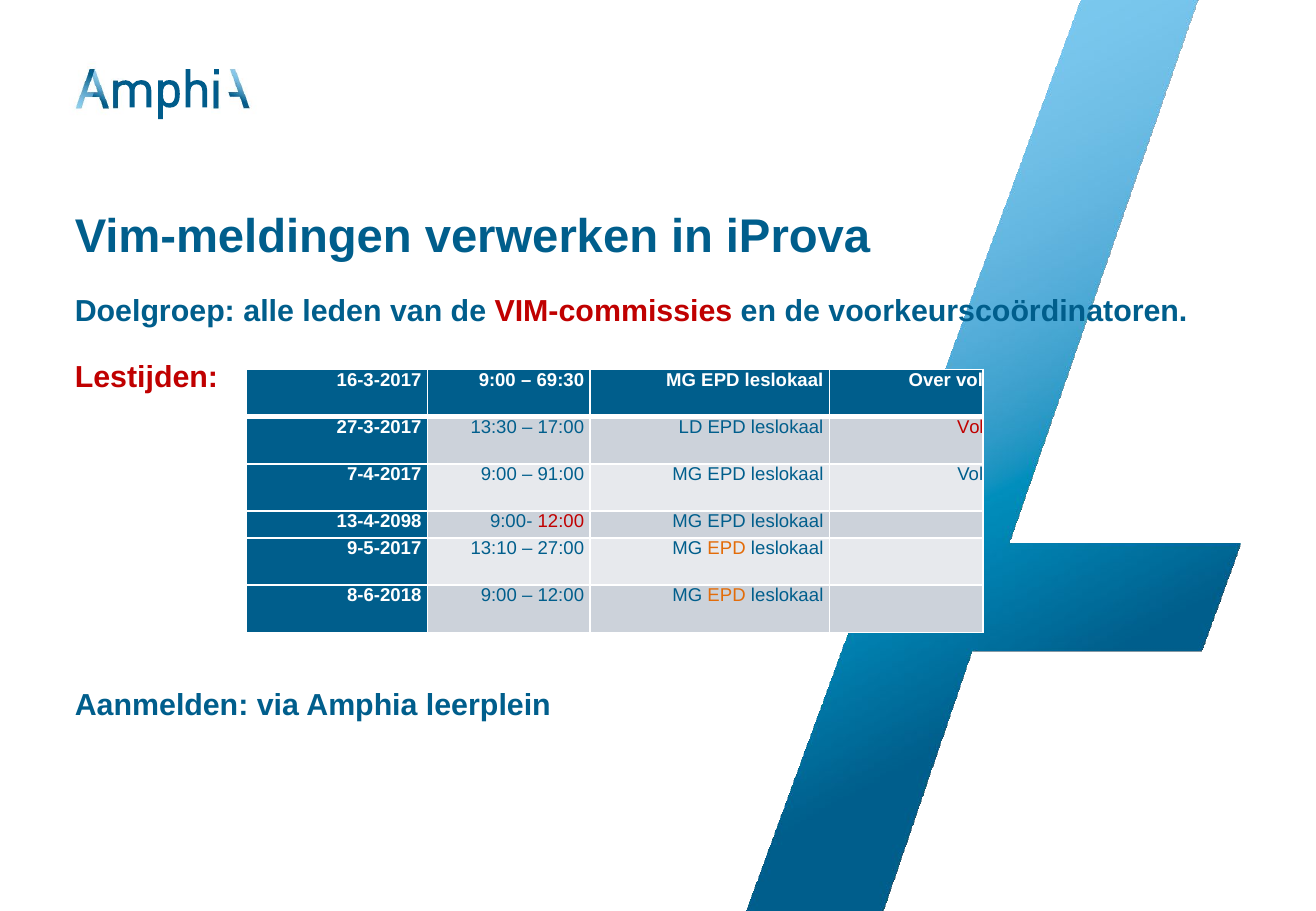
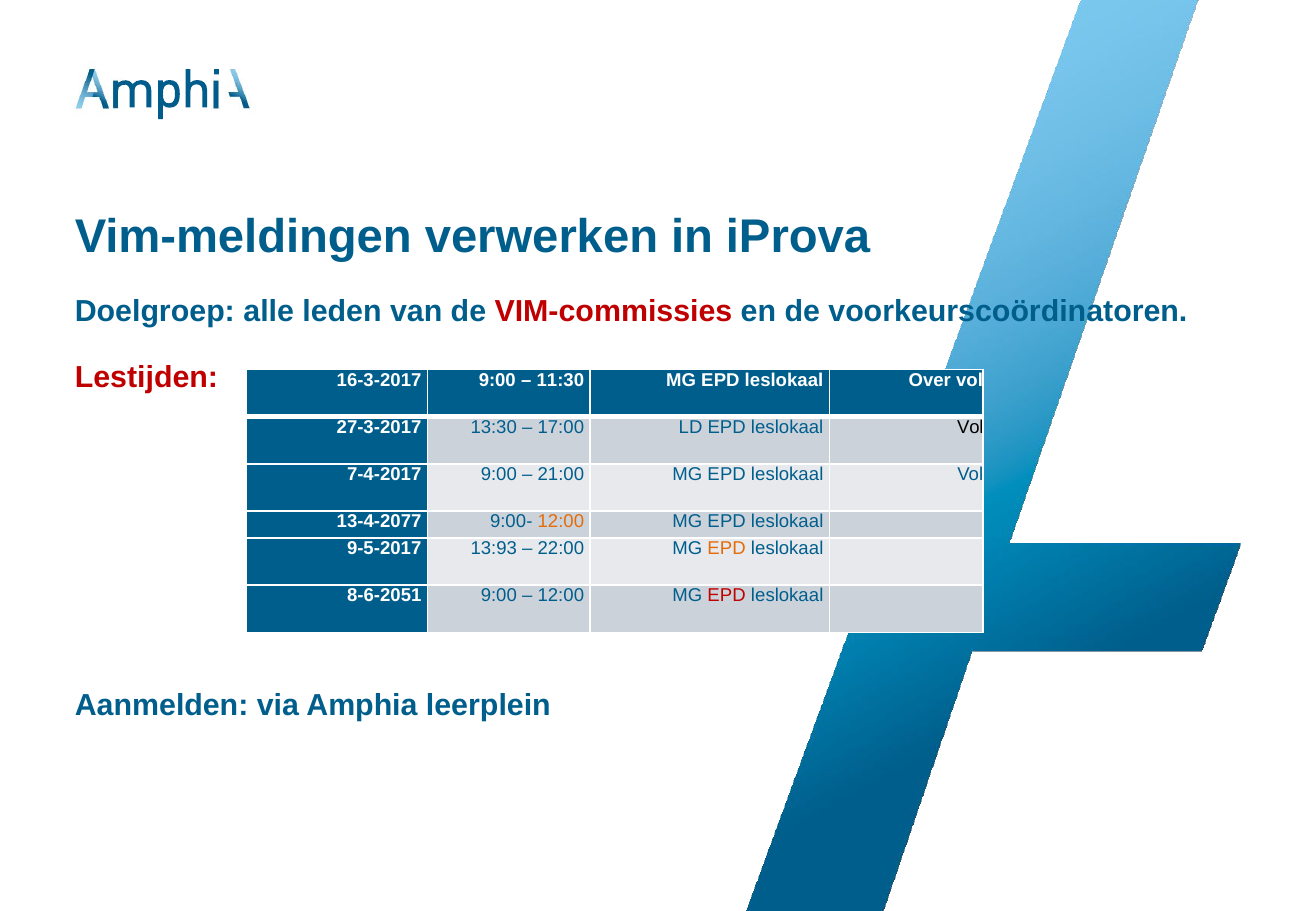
69:30: 69:30 -> 11:30 (560, 380)
Vol colour: red -> black (970, 427)
91:00: 91:00 -> 21:00 (561, 475)
13-4-2098: 13-4-2098 -> 13-4-2077 (379, 522)
12:00 colour: red -> orange (561, 522)
13:10: 13:10 -> 13:93 (494, 549)
27:00: 27:00 -> 22:00 (561, 549)
8-6-2018: 8-6-2018 -> 8-6-2051 (384, 596)
EPD colour: orange -> red (727, 596)
